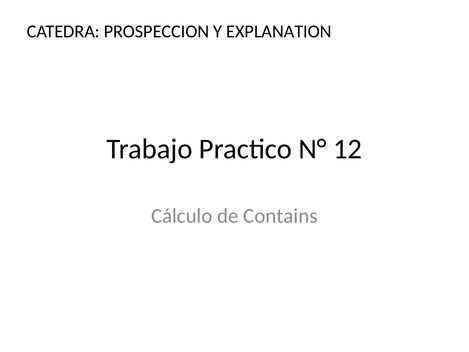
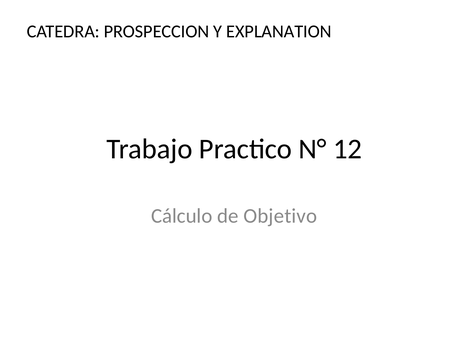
Contains: Contains -> Objetivo (280, 216)
